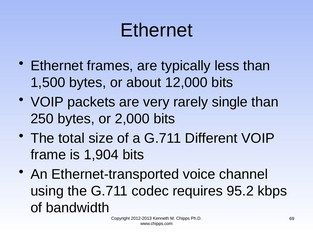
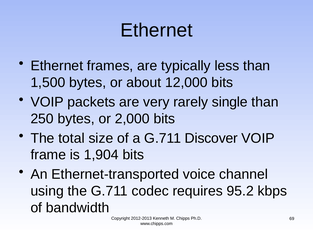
Different: Different -> Discover (211, 138)
